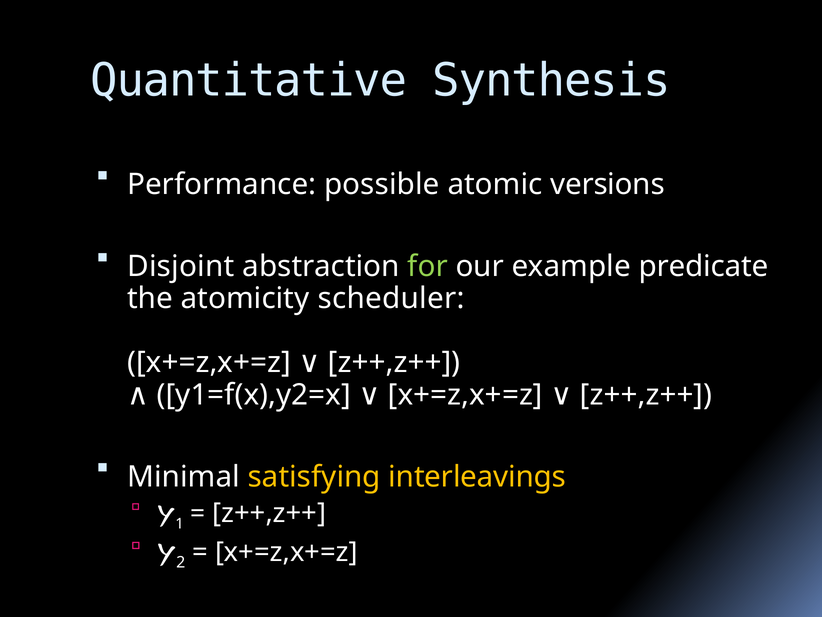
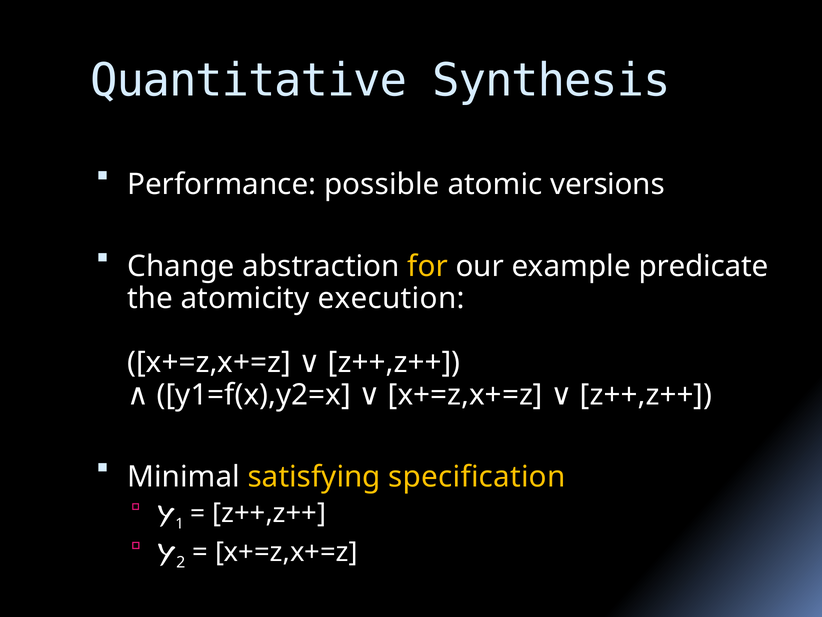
Disjoint: Disjoint -> Change (181, 266)
for colour: light green -> yellow (428, 266)
scheduler: scheduler -> execution (391, 298)
interleavings: interleavings -> specification (477, 476)
